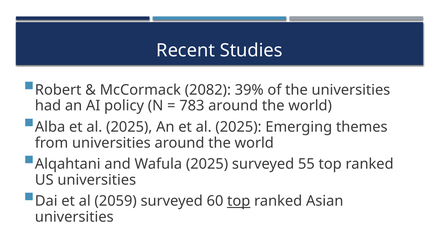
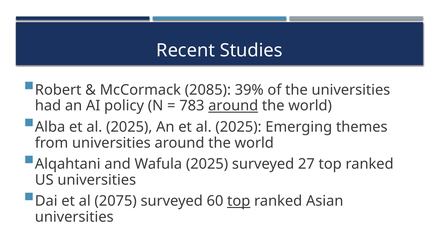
2082: 2082 -> 2085 (208, 90)
around underline: none -> present (233, 106)
55: 55 -> 27 (306, 164)
2059: 2059 -> 2075 (116, 201)
